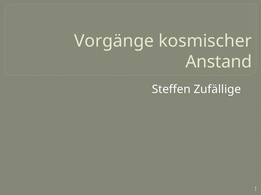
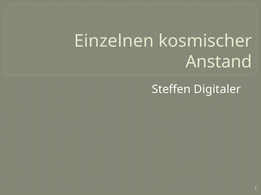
Vorgänge: Vorgänge -> Einzelnen (114, 41)
Zufällige: Zufällige -> Digitaler (217, 90)
